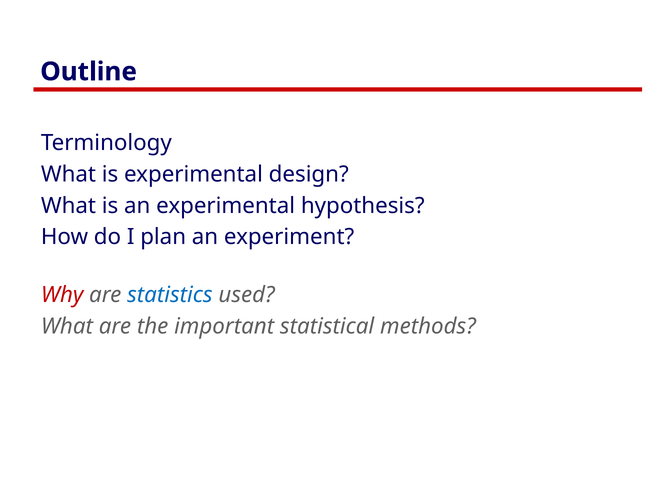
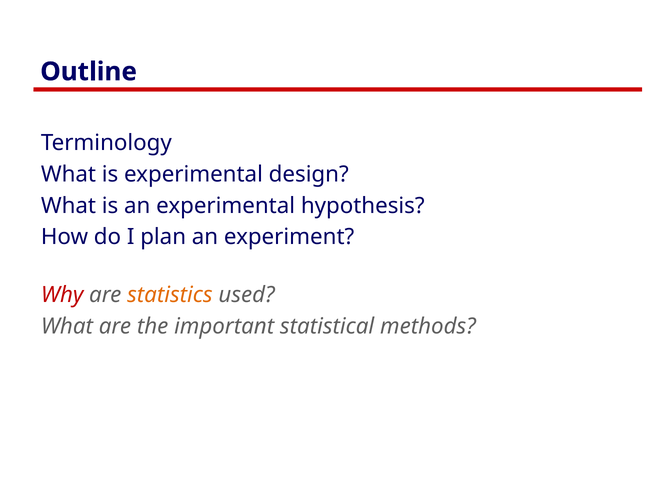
statistics colour: blue -> orange (170, 295)
